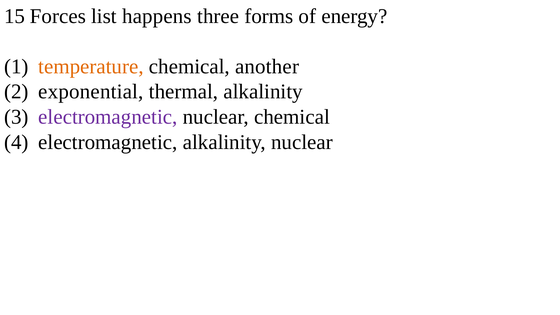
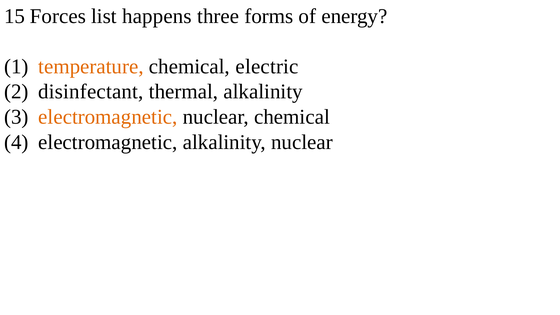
another: another -> electric (267, 67)
exponential: exponential -> disinfectant (91, 92)
electromagnetic colour: purple -> orange (108, 117)
